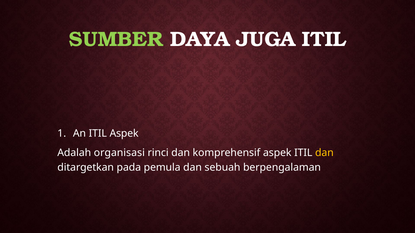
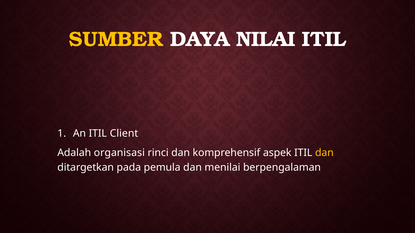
SUMBER colour: light green -> yellow (116, 39)
JUGA: JUGA -> NILAI (266, 39)
ITIL Aspek: Aspek -> Client (124, 134)
sebuah: sebuah -> menilai (222, 168)
